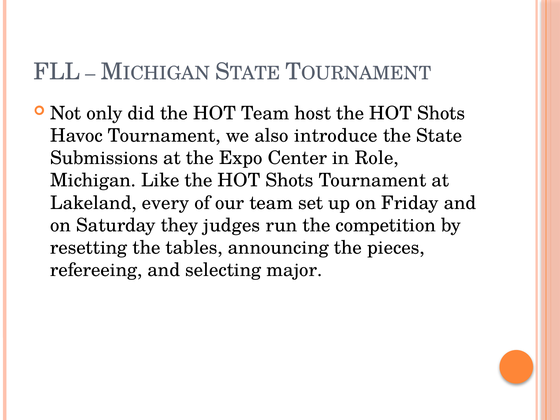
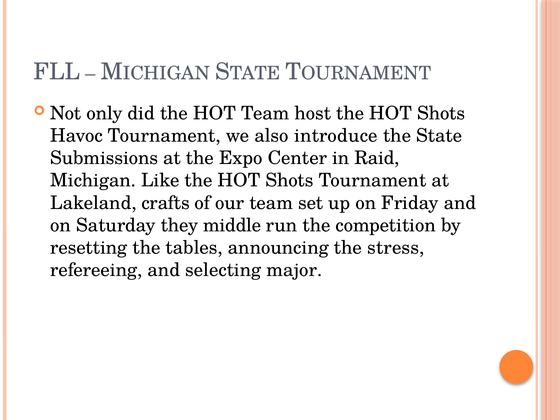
Role: Role -> Raid (377, 158)
every: every -> crafts (166, 203)
judges: judges -> middle (232, 225)
pieces: pieces -> stress (396, 248)
